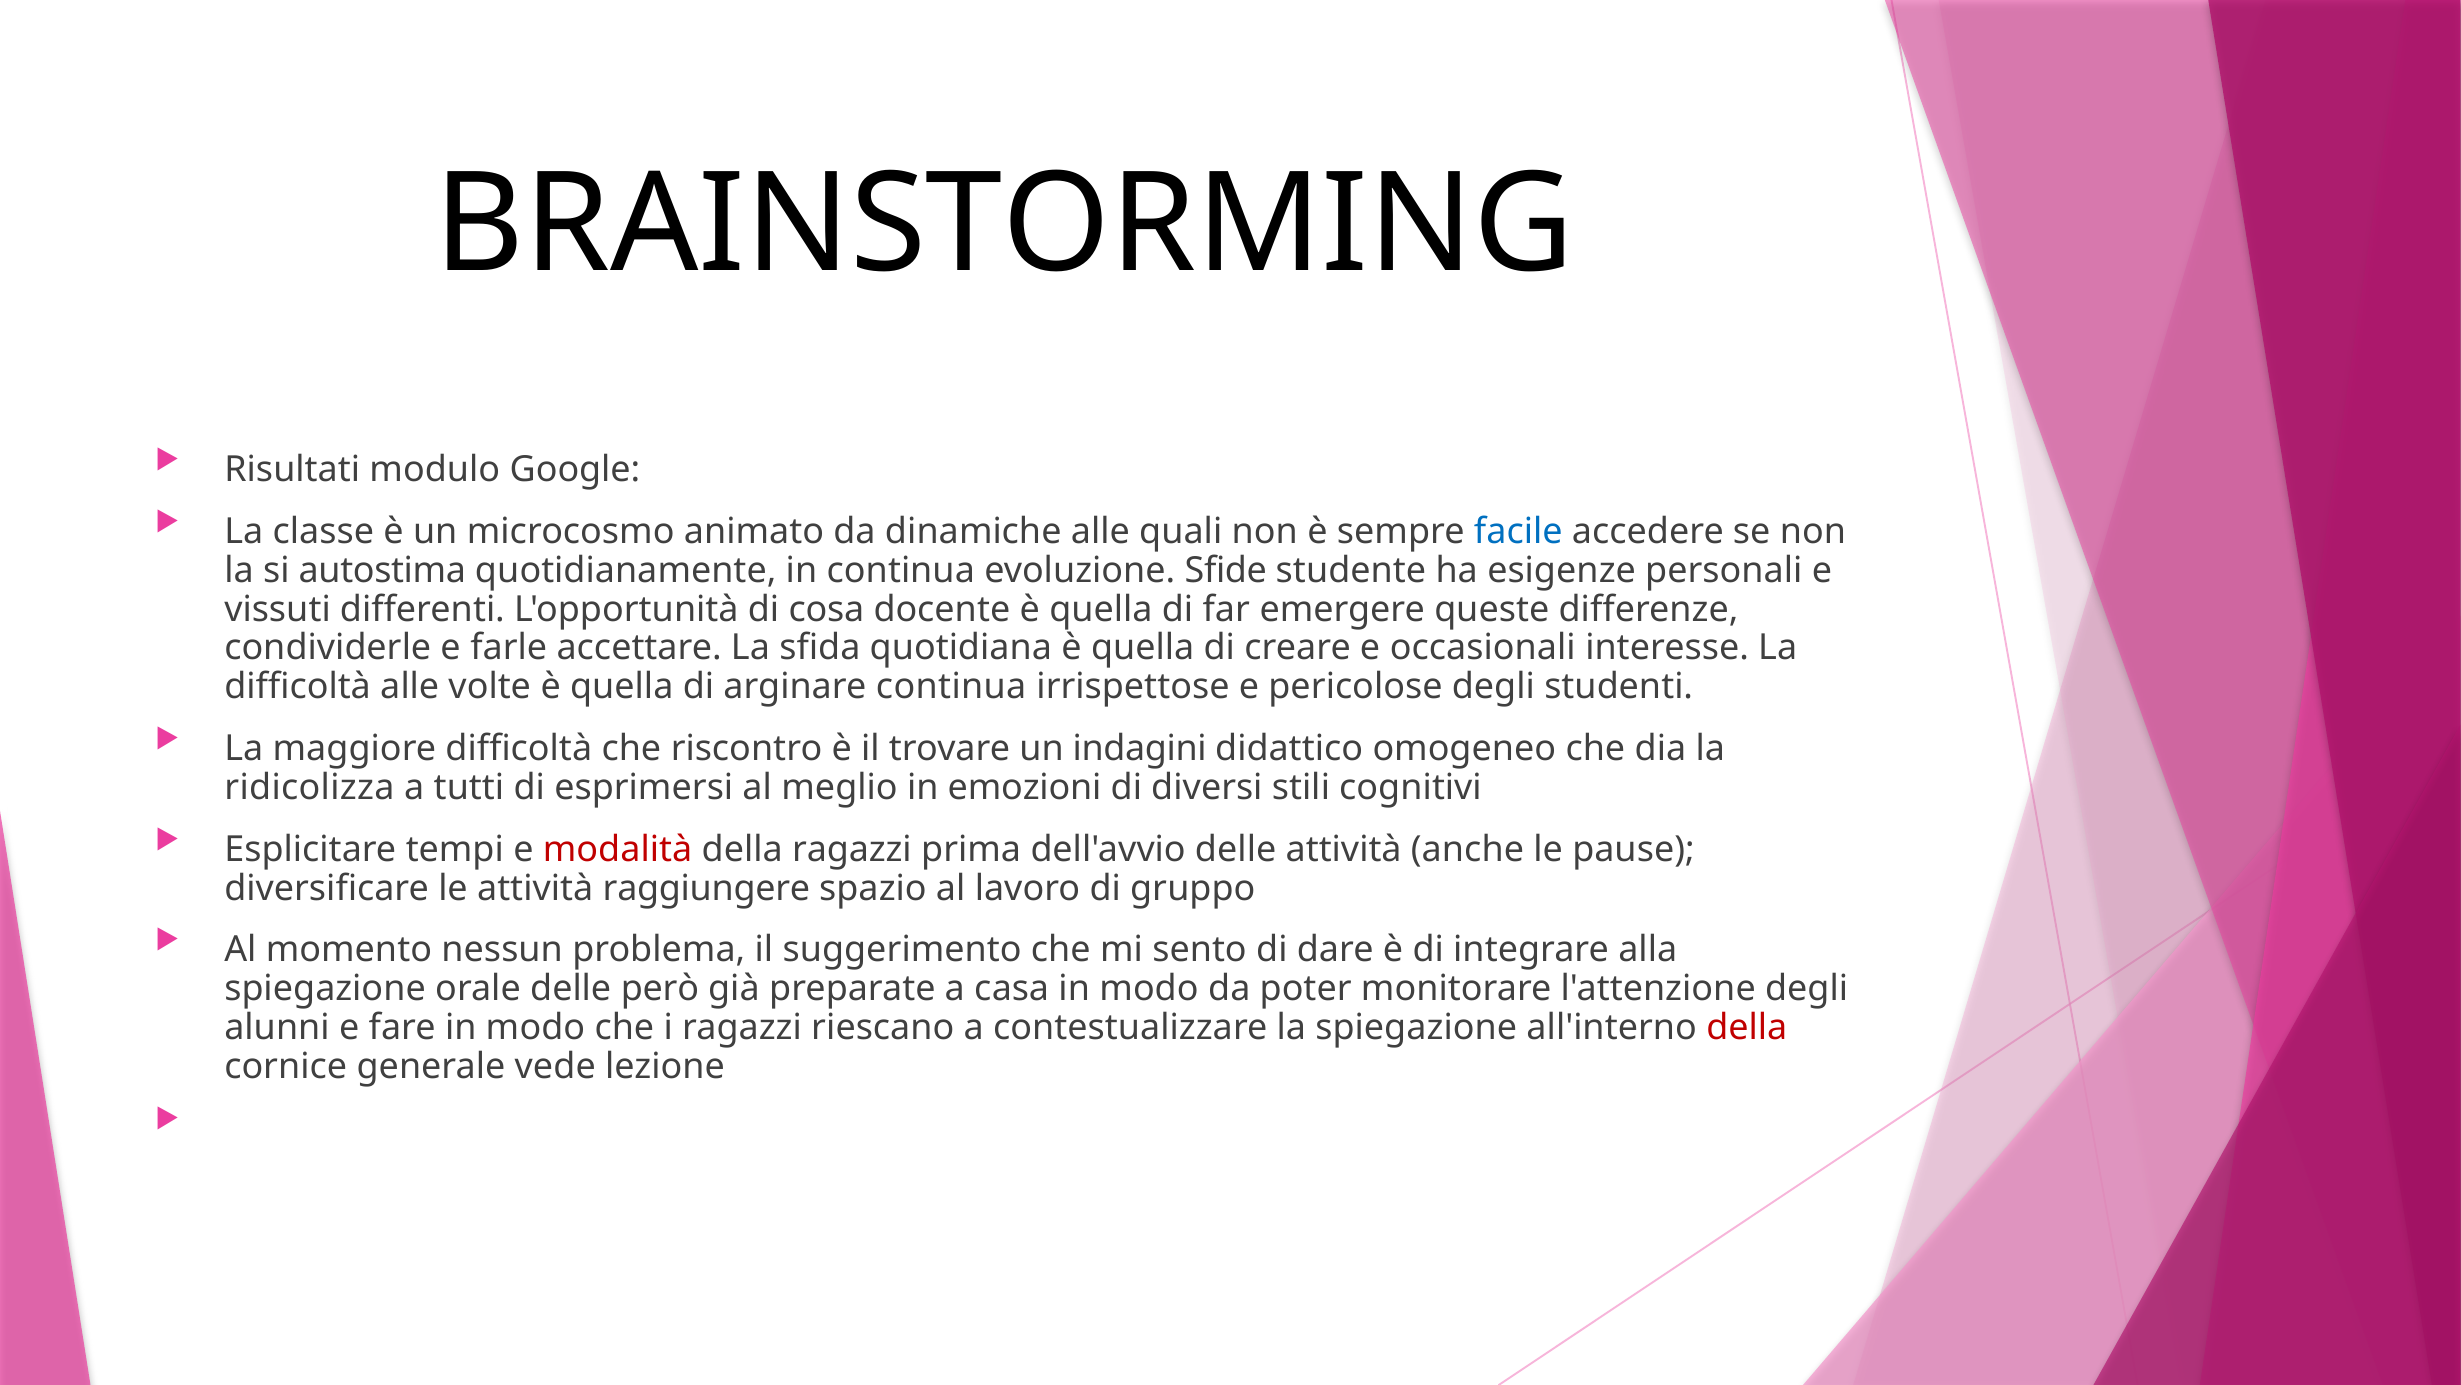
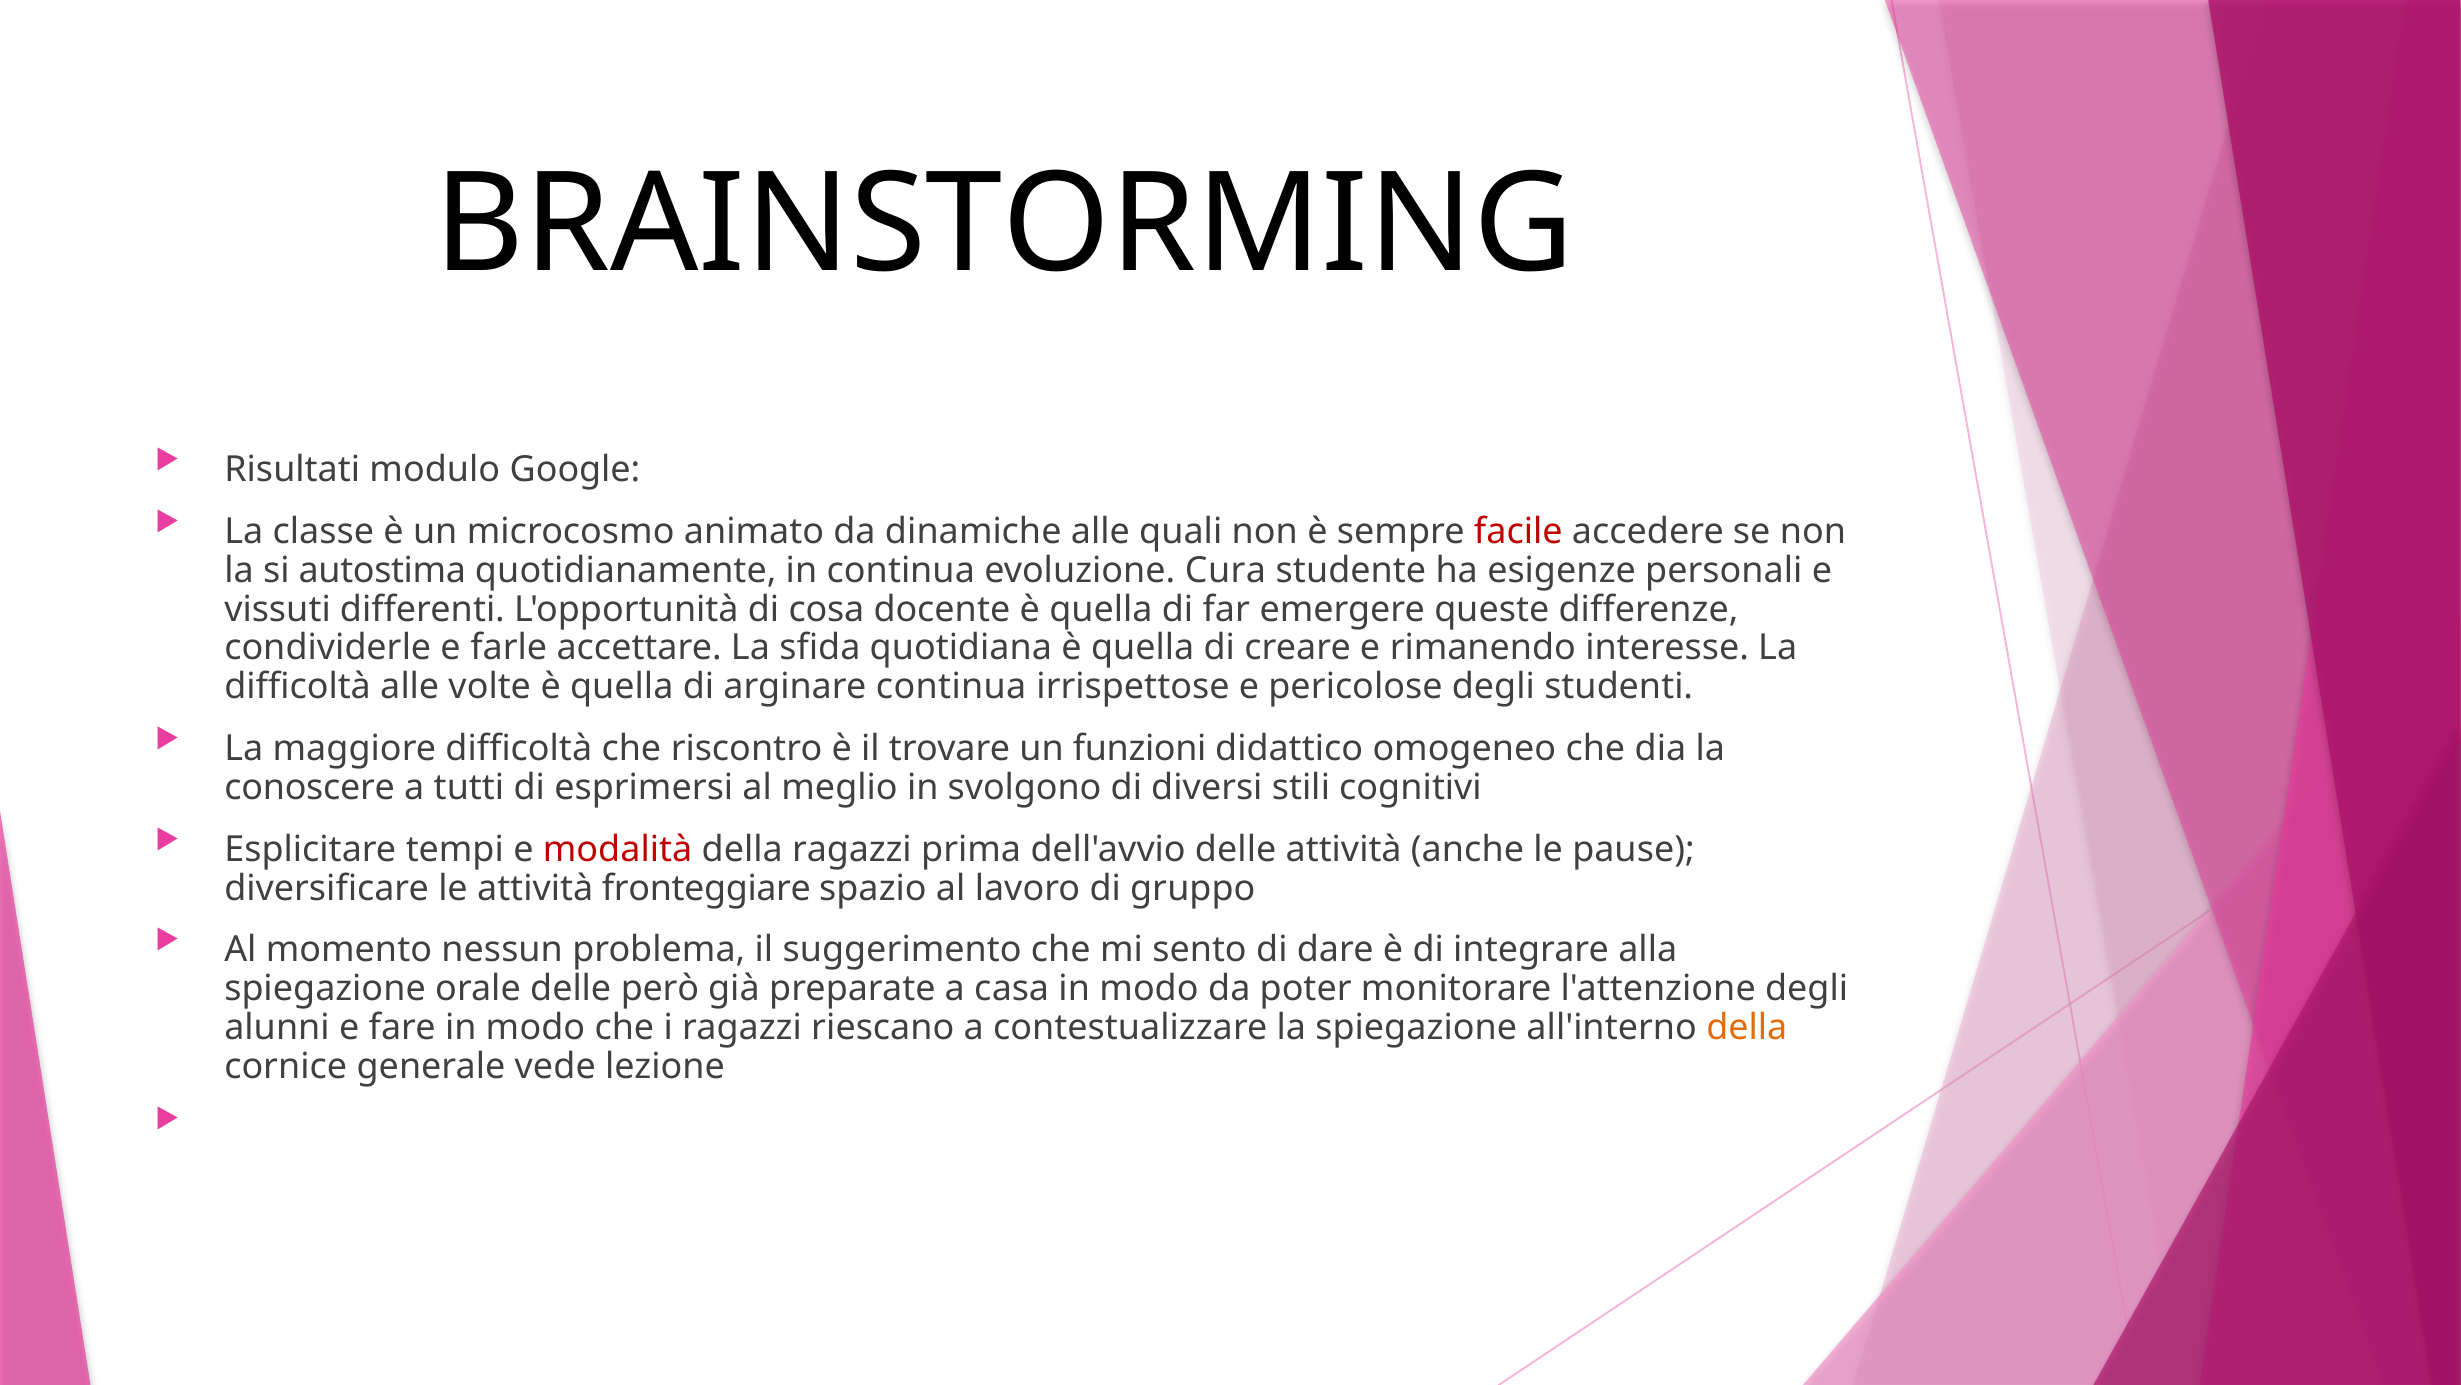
facile colour: blue -> red (1518, 531)
Sfide: Sfide -> Cura (1225, 570)
occasionali: occasionali -> rimanendo (1483, 648)
indagini: indagini -> funzioni (1140, 748)
ridicolizza: ridicolizza -> conoscere (310, 787)
emozioni: emozioni -> svolgono (1025, 787)
raggiungere: raggiungere -> fronteggiare (706, 888)
della colour: red -> orange (1747, 1027)
